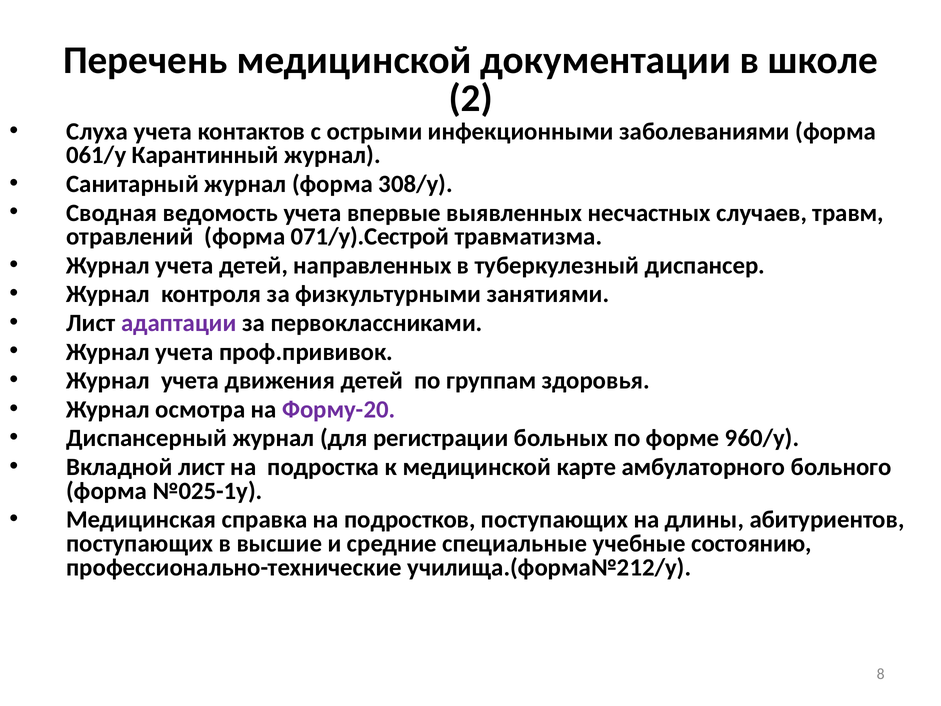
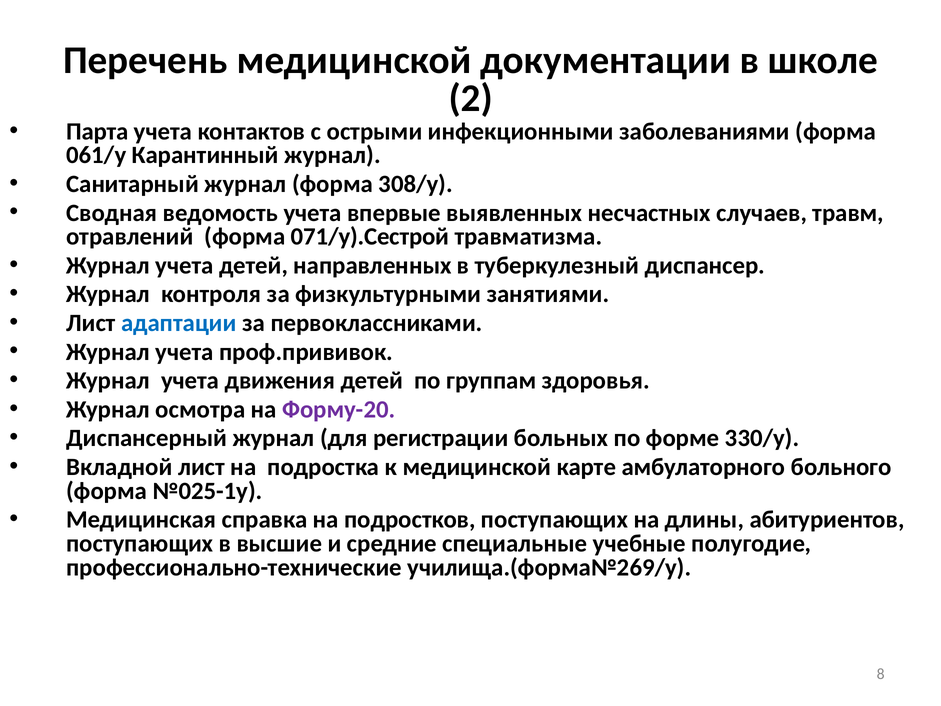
Слуха: Слуха -> Парта (97, 131)
адаптации colour: purple -> blue (179, 323)
960/у: 960/у -> 330/у (762, 438)
состоянию: состоянию -> полугодие (751, 543)
училища.(форма№212/у: училища.(форма№212/у -> училища.(форма№269/у (549, 567)
